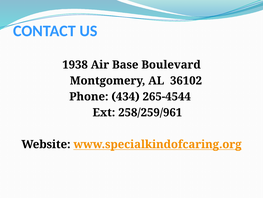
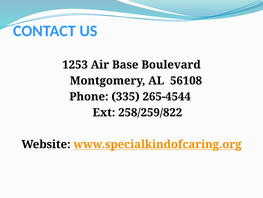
1938: 1938 -> 1253 (75, 65)
36102: 36102 -> 56108 (186, 80)
434: 434 -> 335 (125, 96)
258/259/961: 258/259/961 -> 258/259/822 (150, 112)
